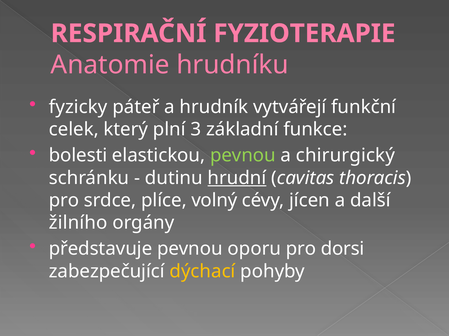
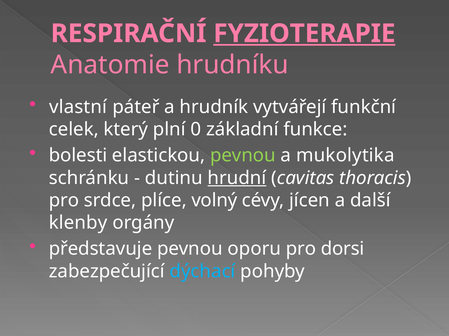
FYZIOTERAPIE underline: none -> present (304, 34)
fyzicky: fyzicky -> vlastní (78, 107)
3: 3 -> 0 (196, 130)
chirurgický: chirurgický -> mukolytika (345, 156)
žilního: žilního -> klenby (78, 223)
dýchací colour: yellow -> light blue (203, 272)
